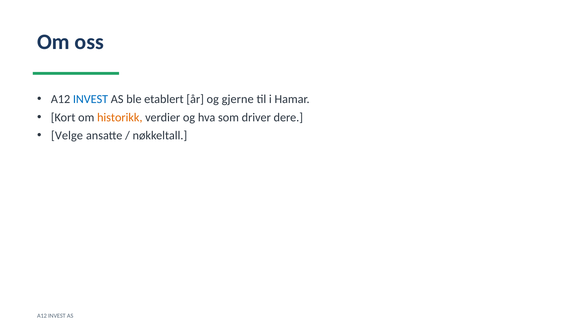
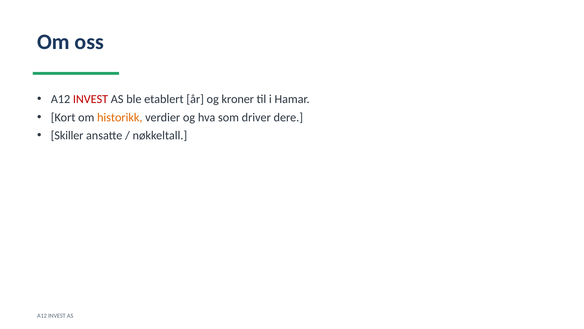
INVEST colour: blue -> red (91, 99)
gjerne: gjerne -> kroner (238, 99)
Velge: Velge -> Skiller (67, 135)
